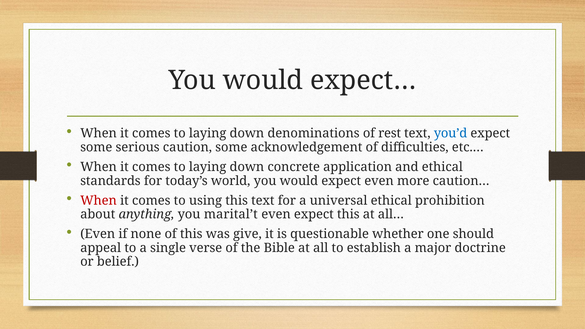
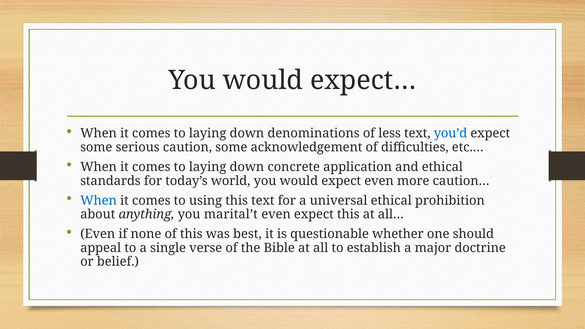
rest: rest -> less (390, 133)
When colour: red -> blue (99, 201)
give: give -> best (247, 234)
